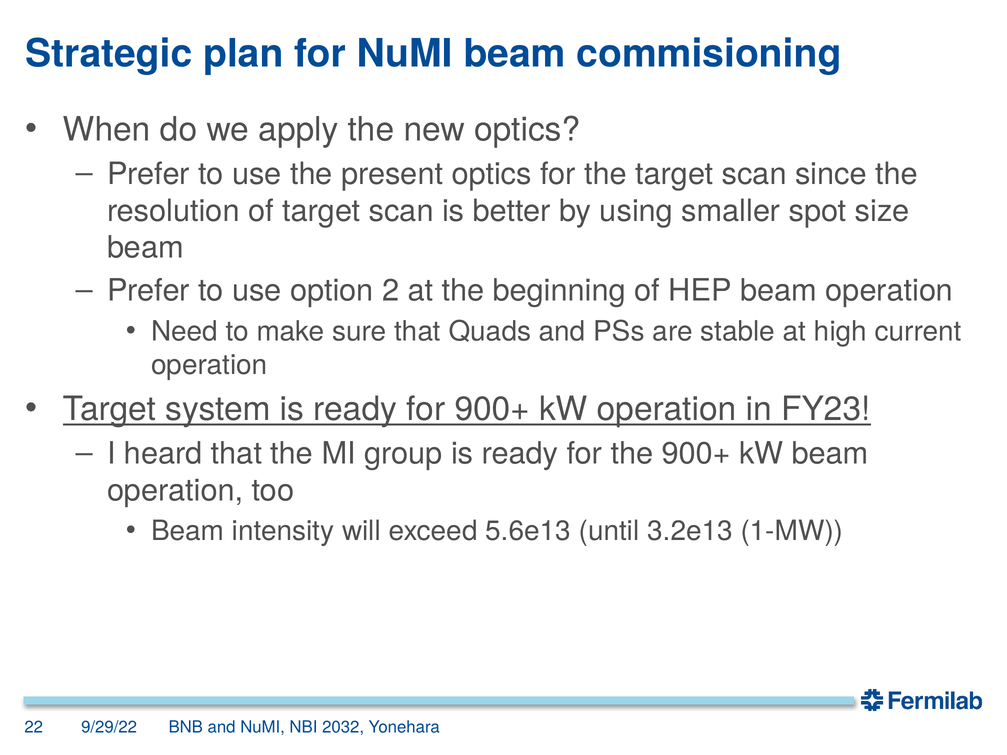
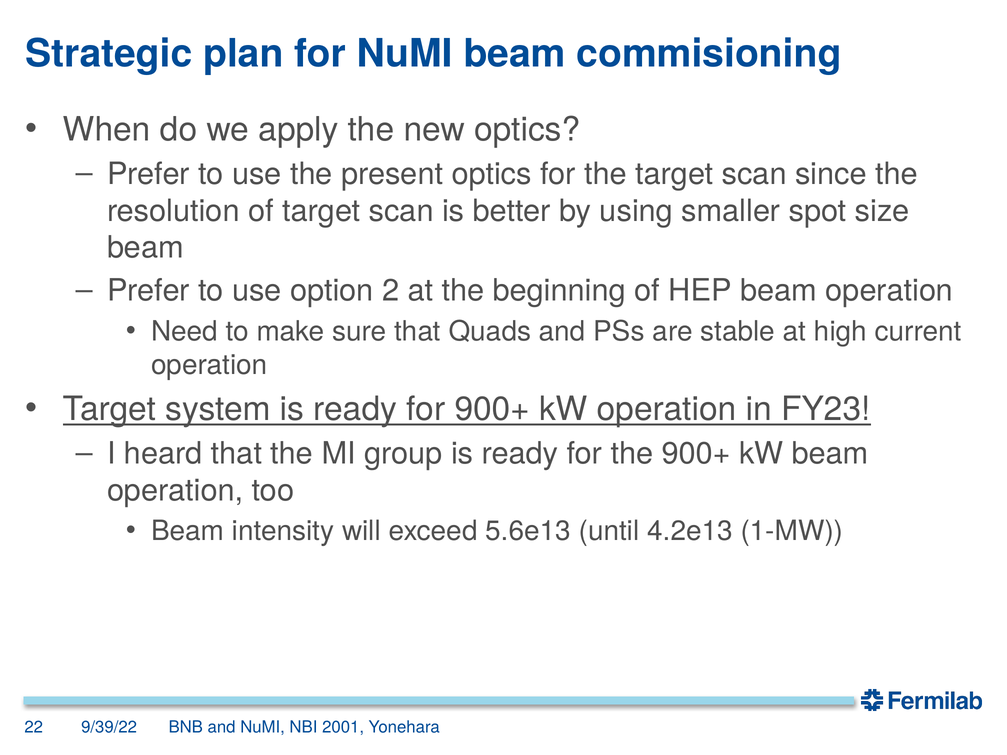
3.2e13: 3.2e13 -> 4.2e13 (690, 531)
9/29/22: 9/29/22 -> 9/39/22 (109, 728)
2032: 2032 -> 2001 (343, 728)
